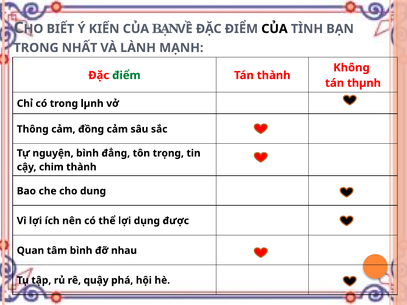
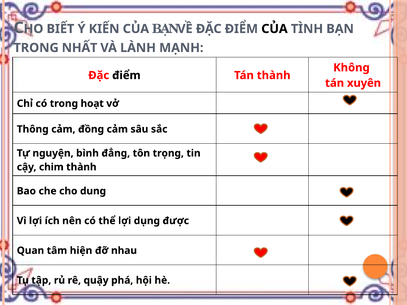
điểm colour: green -> black (126, 75)
thµnh: thµnh -> xuyên (364, 83)
lµnh: lµnh -> hoạt (92, 104)
tâm bình: bình -> hiện (81, 251)
